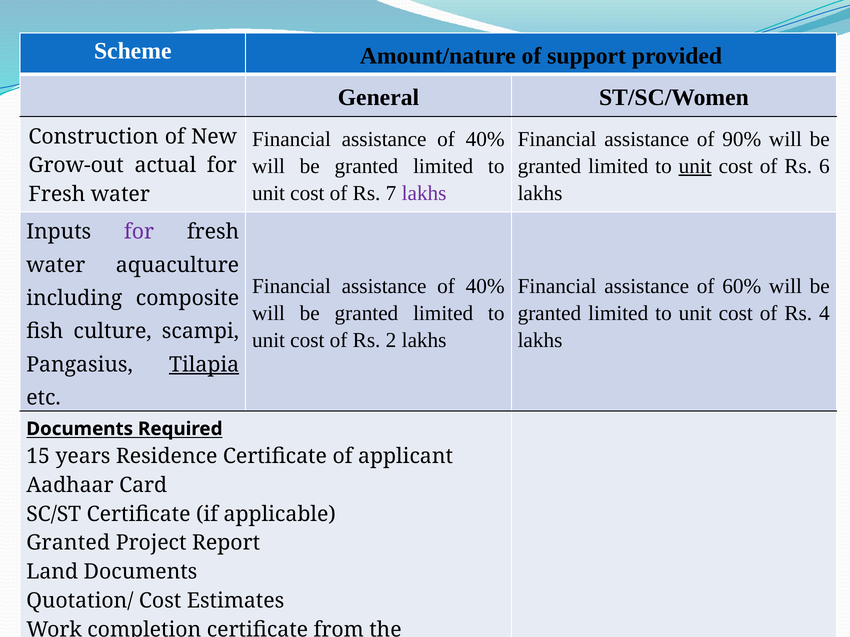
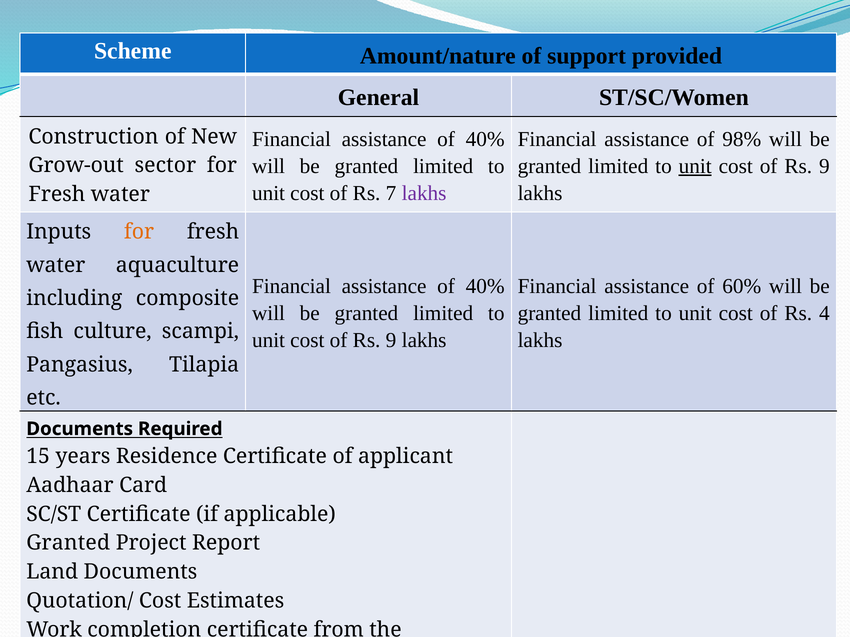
90%: 90% -> 98% (742, 139)
6: 6 -> 9 (824, 166)
actual: actual -> sector (165, 166)
for colour: purple -> orange (139, 232)
2: 2 -> 9 (391, 341)
Tilapia underline: present -> none (204, 365)
